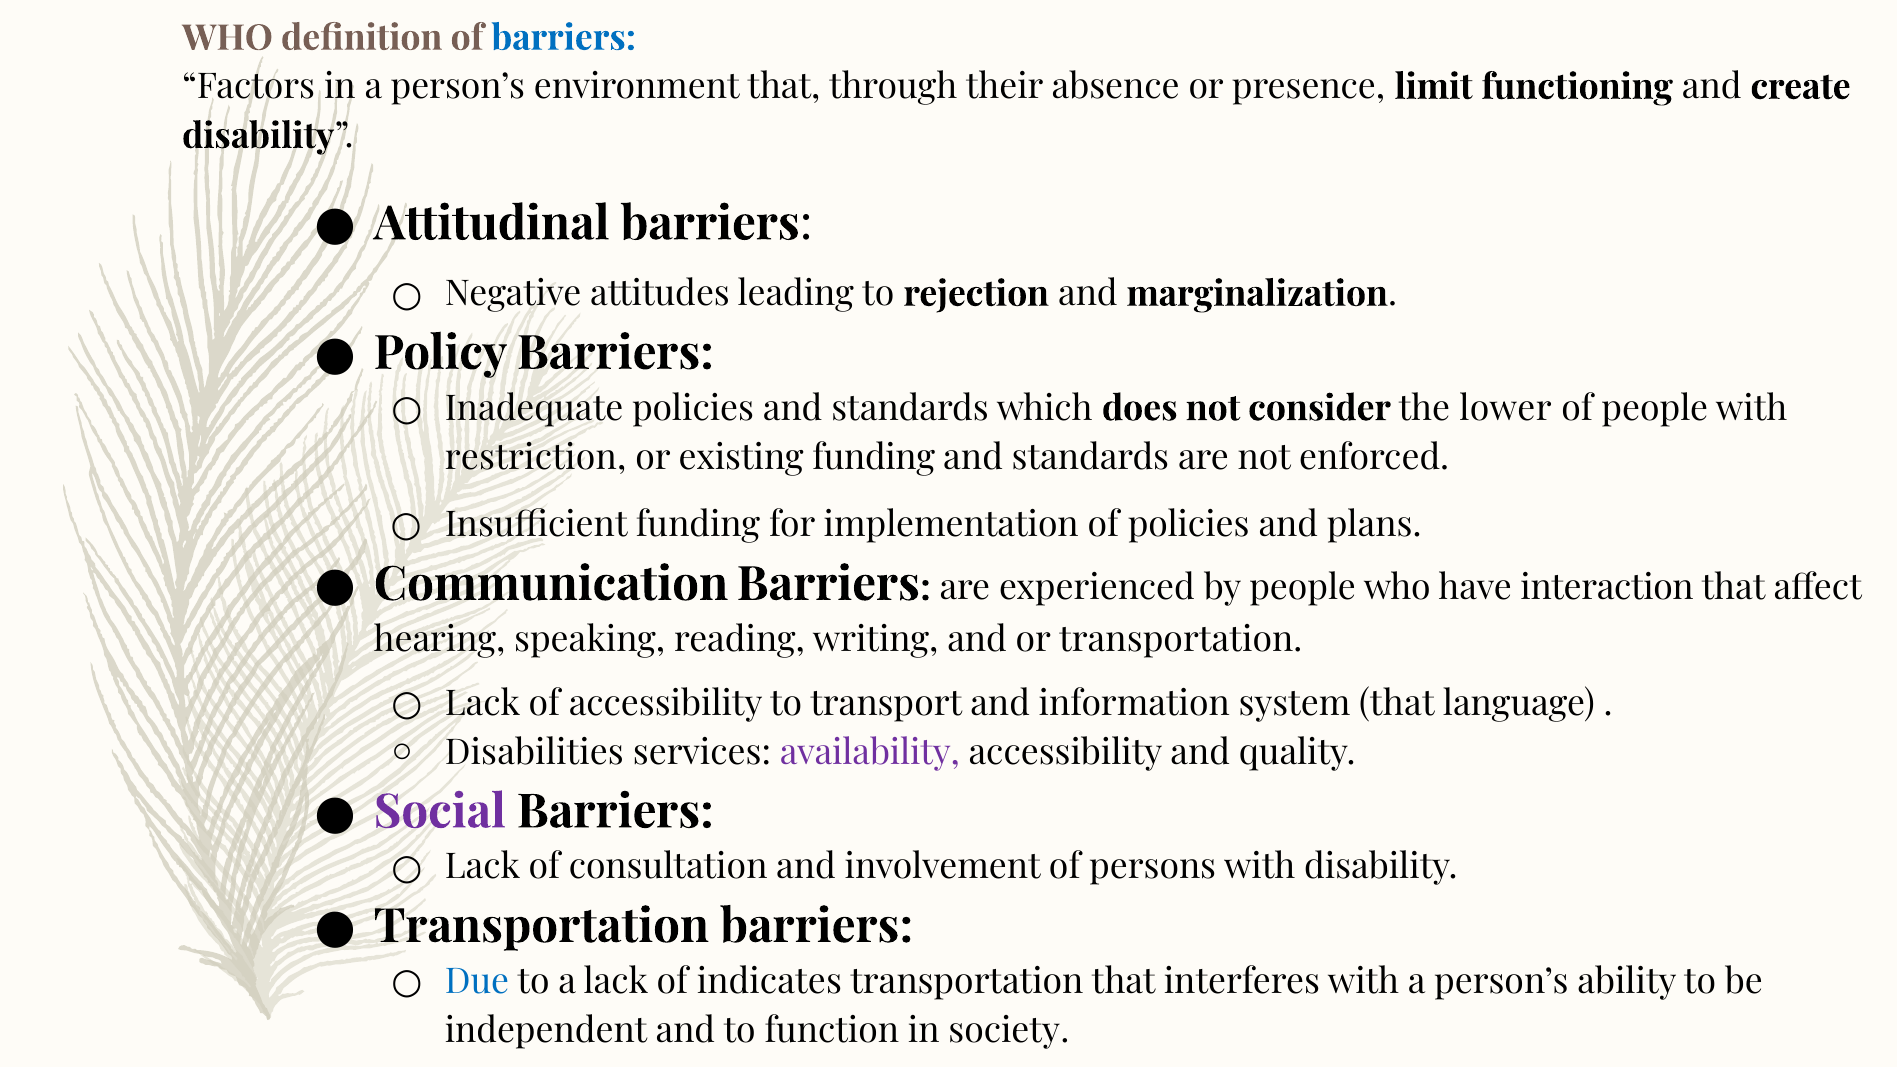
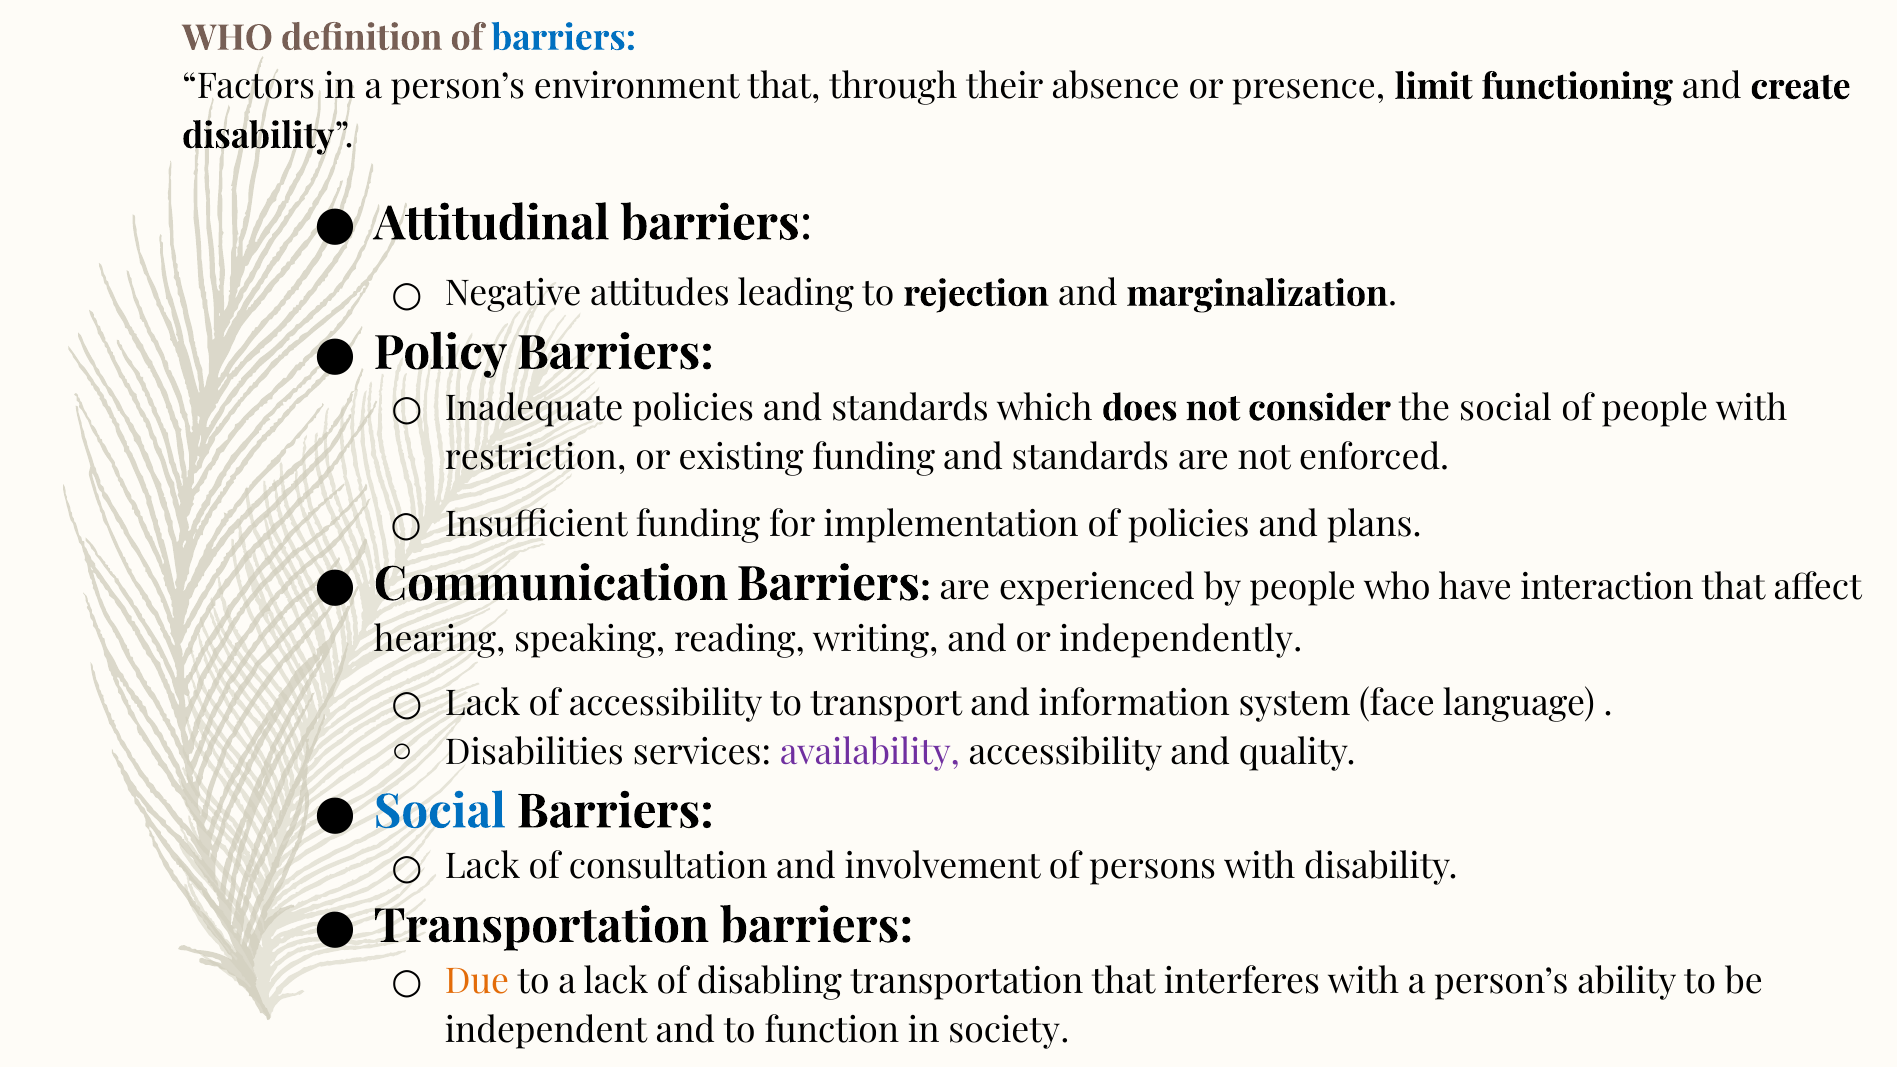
the lower: lower -> social (1506, 409)
or transportation: transportation -> independently (1181, 640)
system that: that -> face (1397, 704)
Social colour: purple -> blue (440, 812)
Due colour: blue -> orange (477, 982)
indicates: indicates -> disabling (769, 982)
